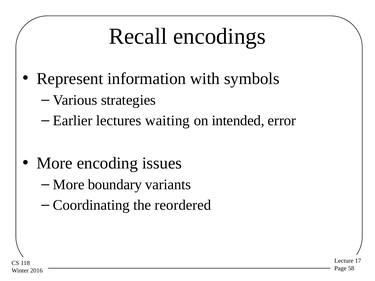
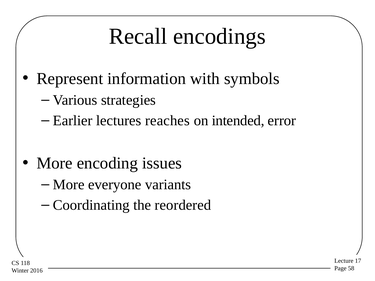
waiting: waiting -> reaches (167, 121)
boundary: boundary -> everyone (115, 185)
